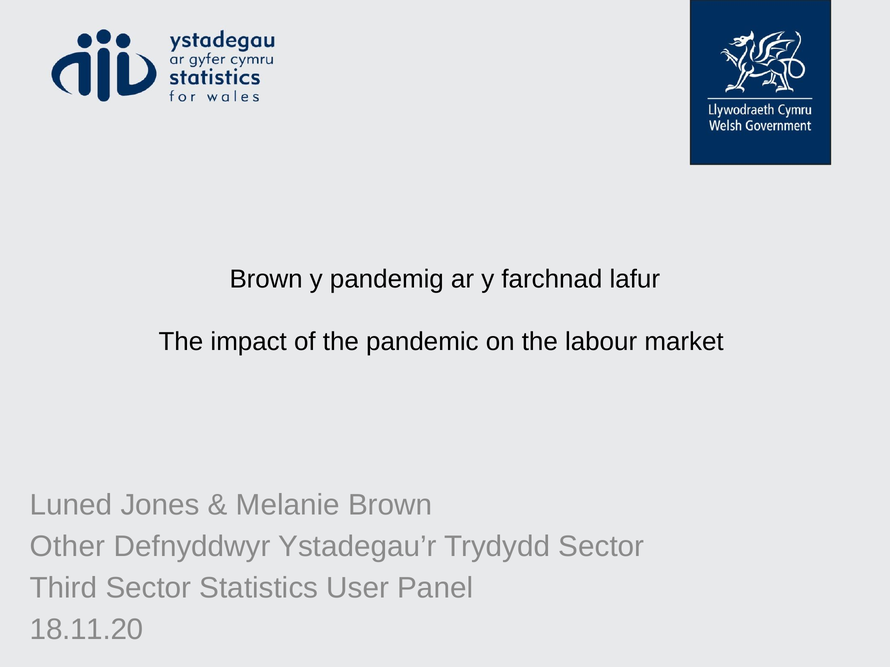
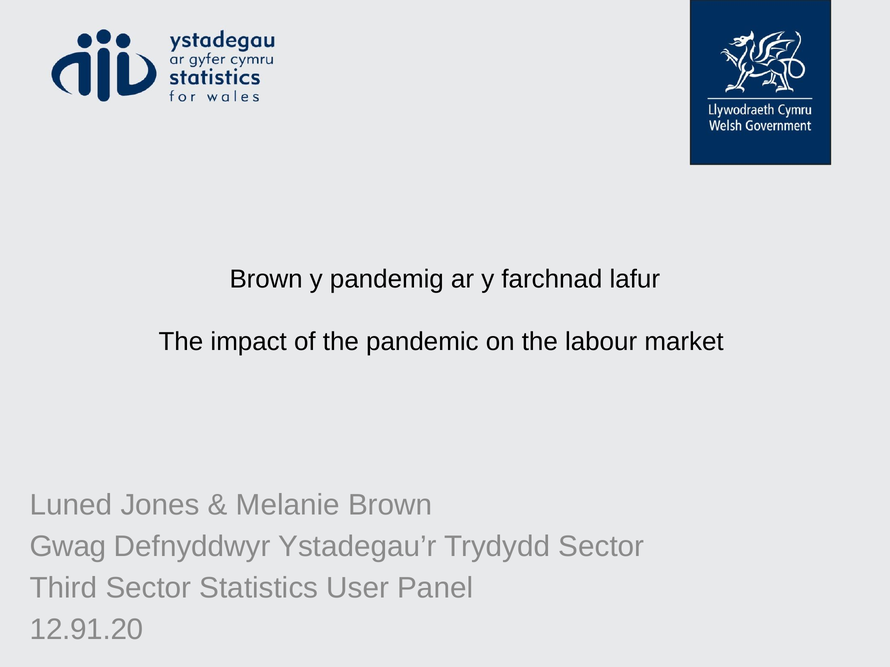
Other: Other -> Gwag (68, 547)
18.11.20: 18.11.20 -> 12.91.20 (87, 630)
